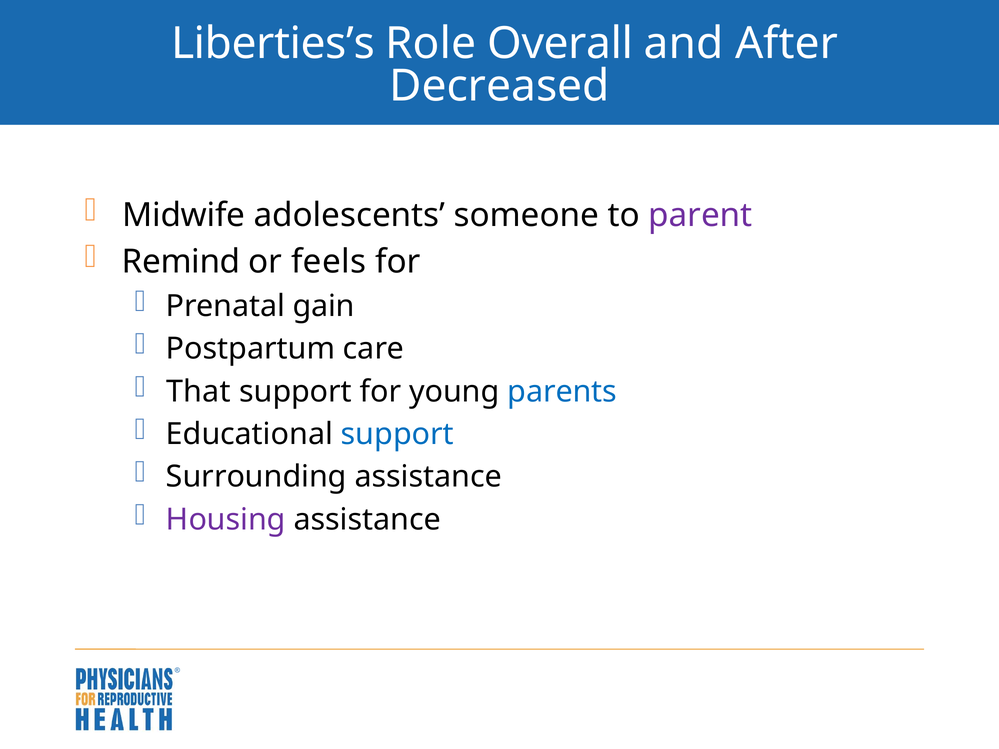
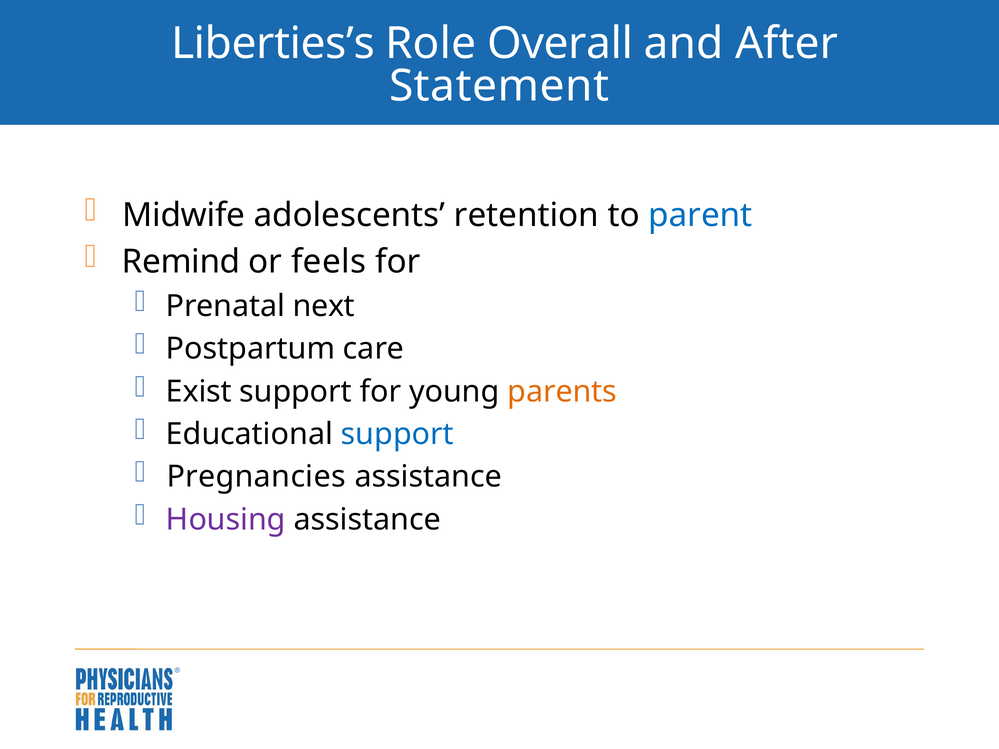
Decreased: Decreased -> Statement (499, 86)
someone: someone -> retention (526, 215)
parent colour: purple -> blue (700, 215)
gain: gain -> next (324, 306)
That: That -> Exist (199, 392)
parents colour: blue -> orange (562, 392)
Surrounding: Surrounding -> Pregnancies (256, 477)
